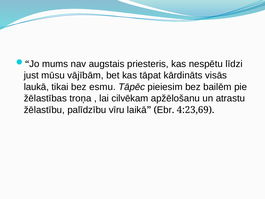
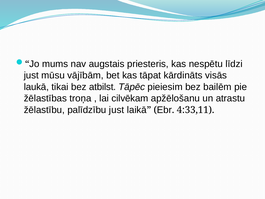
esmu: esmu -> atbilst (103, 87)
palīdzību vīru: vīru -> just (117, 110)
4:23,69: 4:23,69 -> 4:33,11 (196, 110)
